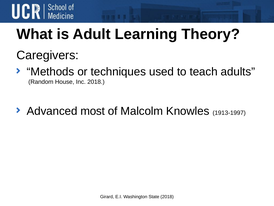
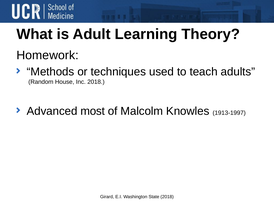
Caregivers: Caregivers -> Homework (48, 55)
